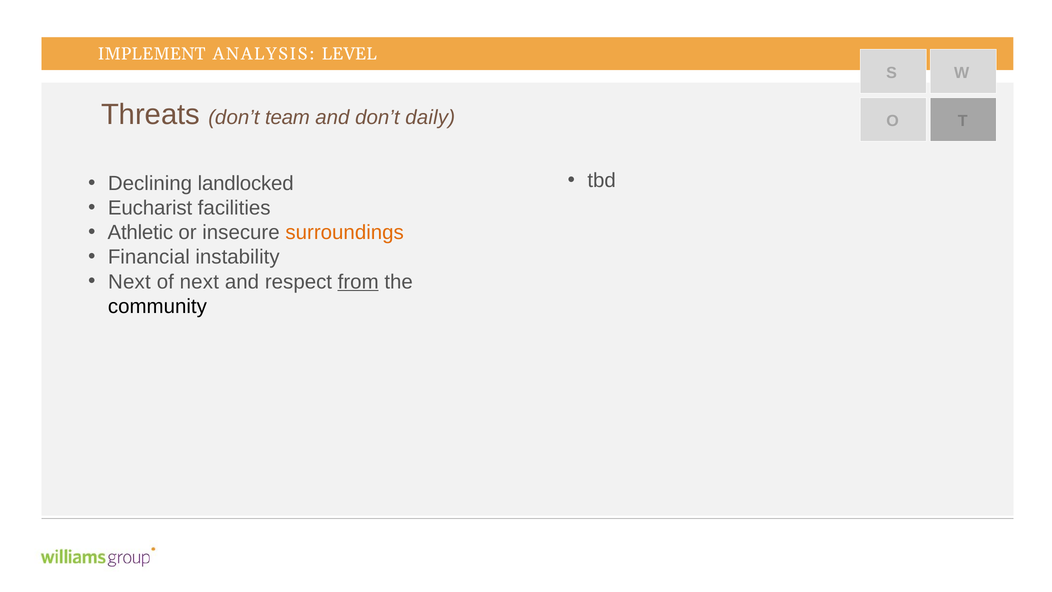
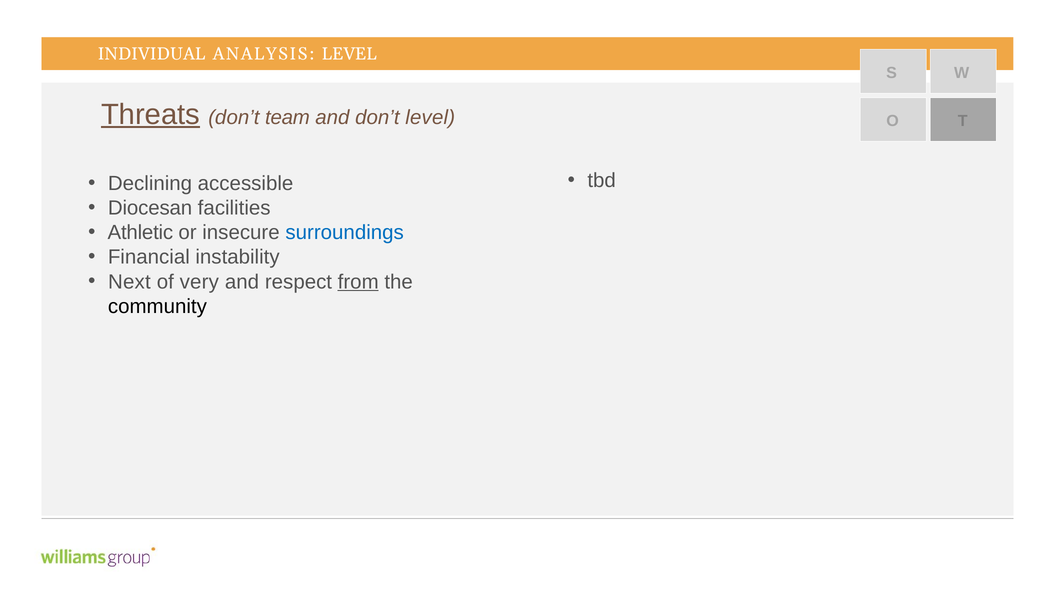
IMPLEMENT: IMPLEMENT -> INDIVIDUAL (152, 54)
Threats underline: none -> present (151, 114)
don’t daily: daily -> level (430, 117)
landlocked: landlocked -> accessible (246, 183)
Eucharist: Eucharist -> Diocesan (150, 208)
surroundings colour: orange -> blue (345, 233)
of next: next -> very (199, 282)
